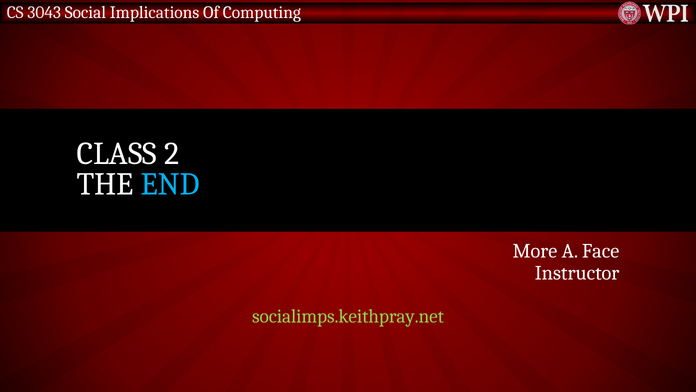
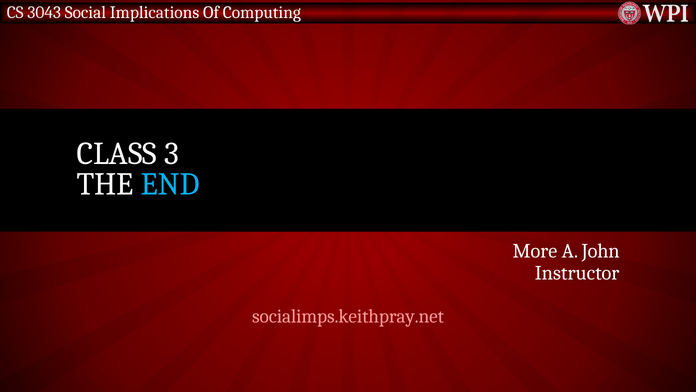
2: 2 -> 3 (172, 153)
Face: Face -> John (601, 251)
socialimps.keithpray.net colour: light green -> pink (348, 316)
